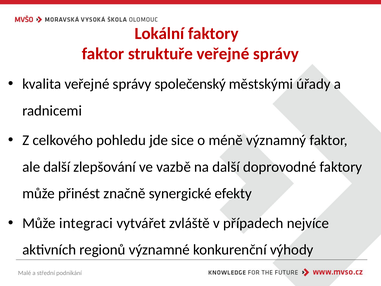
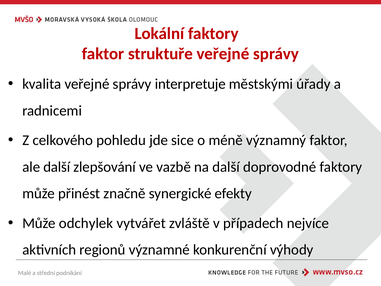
společenský: společenský -> interpretuje (190, 84)
integraci: integraci -> odchylek (86, 223)
